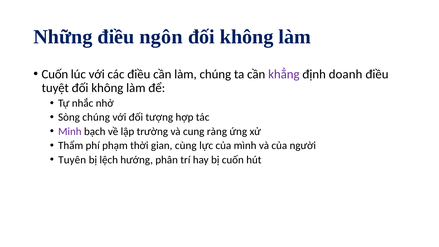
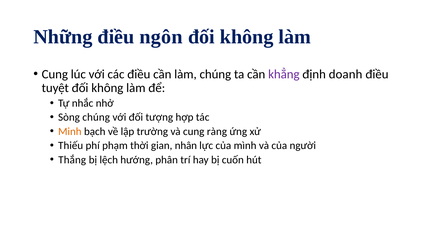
Cuốn: Cuốn -> Cung (55, 74)
Minh colour: purple -> orange (70, 131)
Thẩm: Thẩm -> Thiếu (71, 146)
cùng: cùng -> nhân (186, 146)
Tuyên: Tuyên -> Thắng (72, 160)
